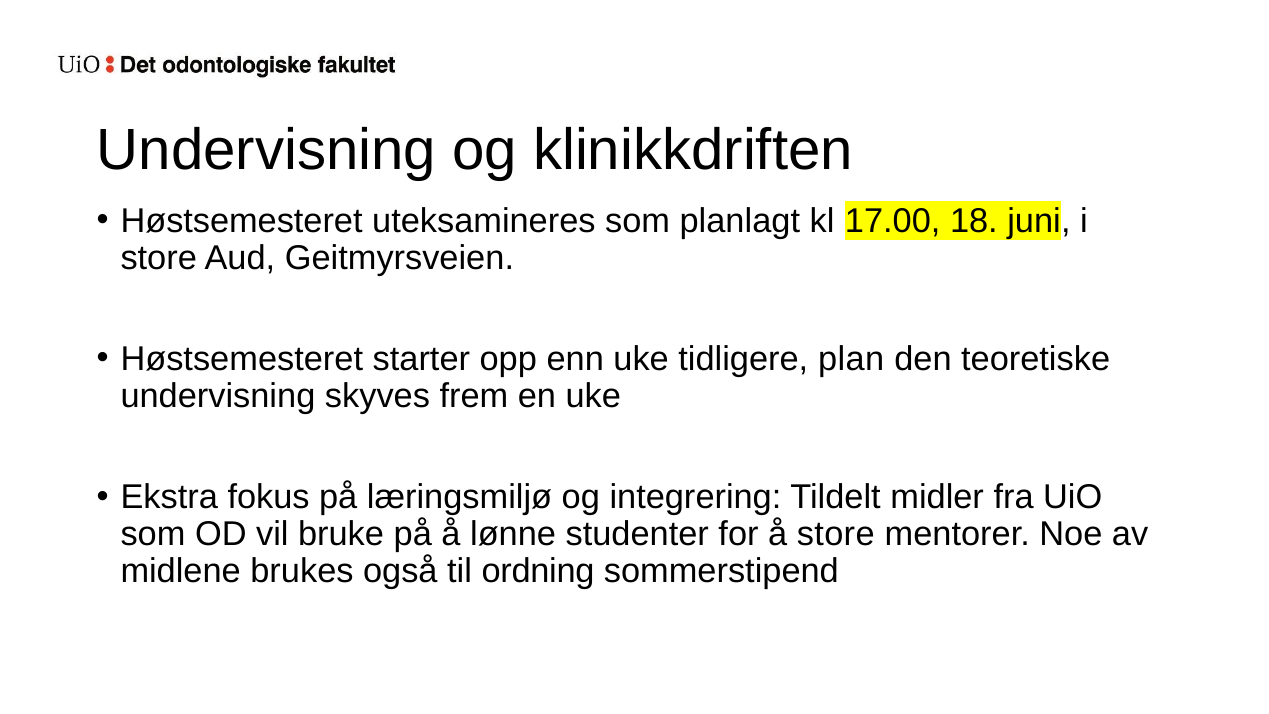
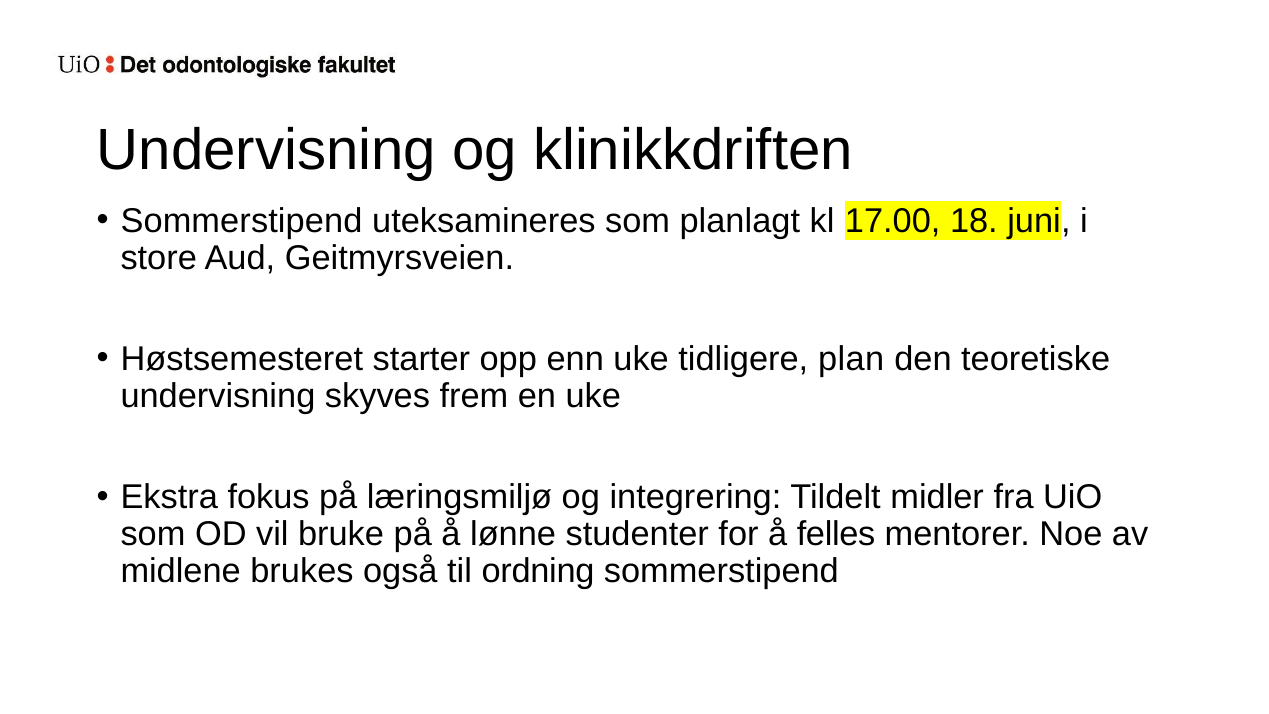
Høstsemesteret: Høstsemesteret -> Sommerstipend (241, 221)
å store: store -> felles (836, 534)
